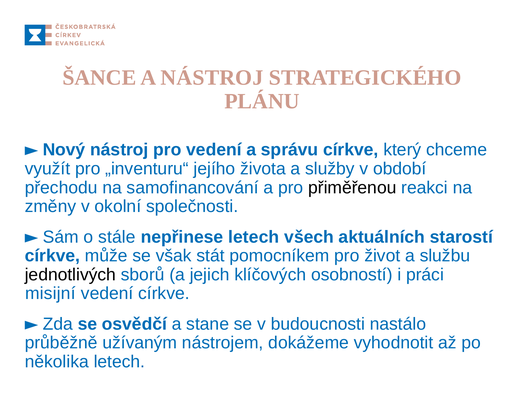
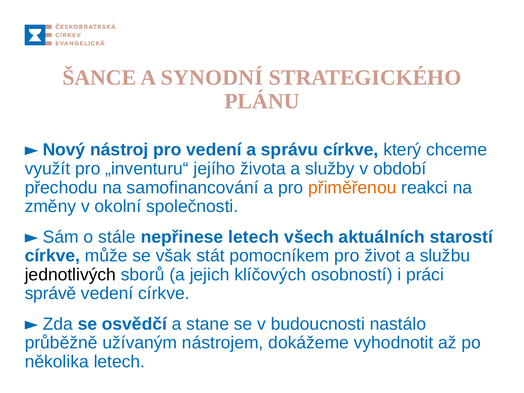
A NÁSTROJ: NÁSTROJ -> SYNODNÍ (212, 78)
přiměřenou colour: black -> orange (352, 188)
misijní: misijní -> správě (51, 294)
